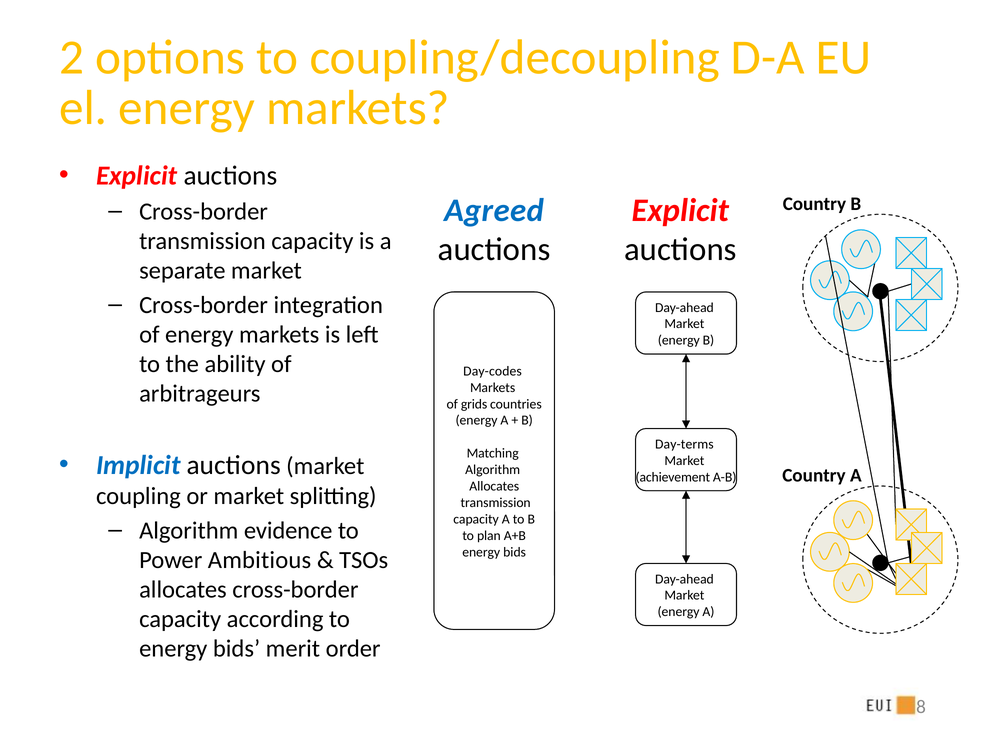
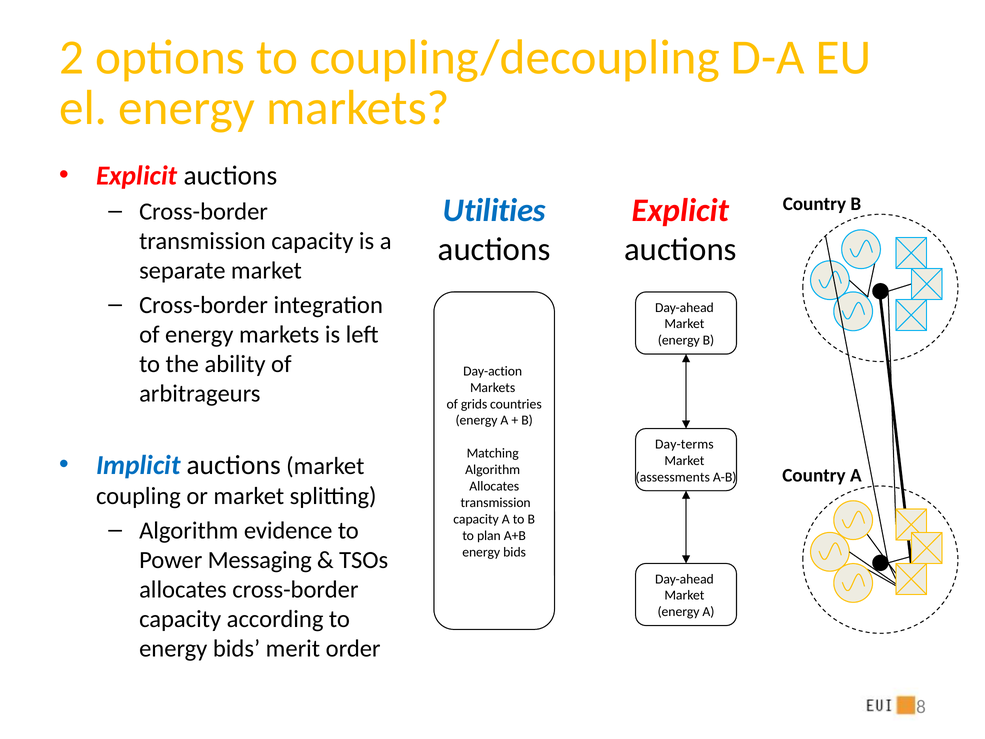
Agreed: Agreed -> Utilities (494, 210)
Day-codes: Day-codes -> Day-action (493, 371)
achievement: achievement -> assessments (673, 477)
Ambitious: Ambitious -> Messaging (260, 560)
